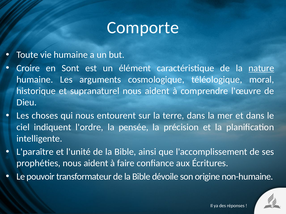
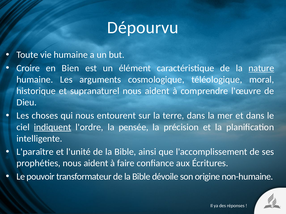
Comporte: Comporte -> Dépourvu (143, 28)
Sont: Sont -> Bien (70, 68)
indiquent underline: none -> present (53, 127)
